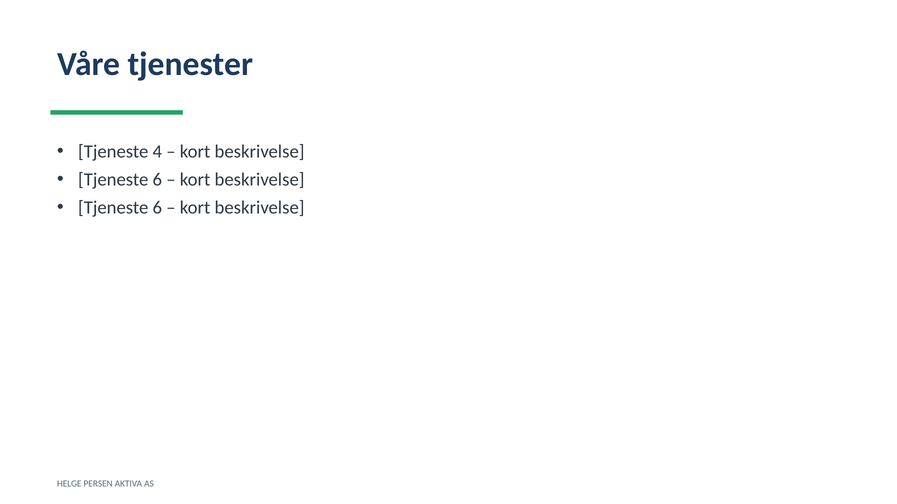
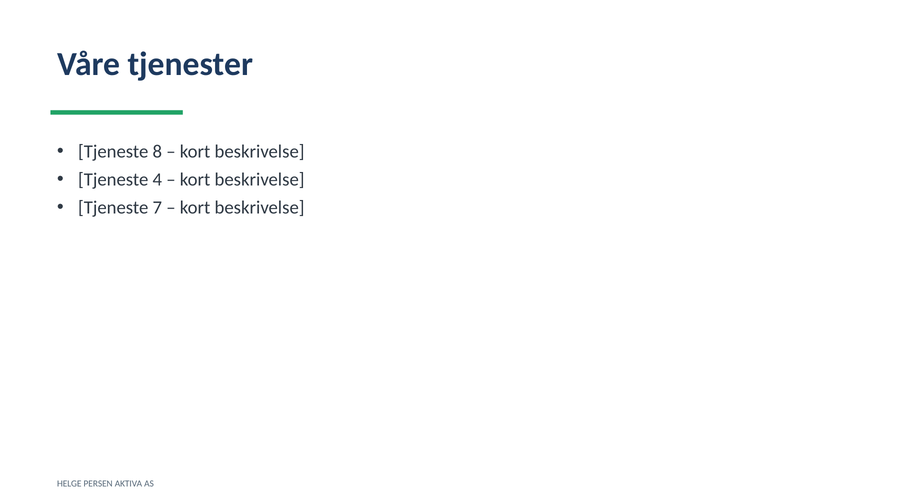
4: 4 -> 8 (157, 152)
6: 6 -> 4 (157, 180)
6: 6 -> 7 (157, 208)
